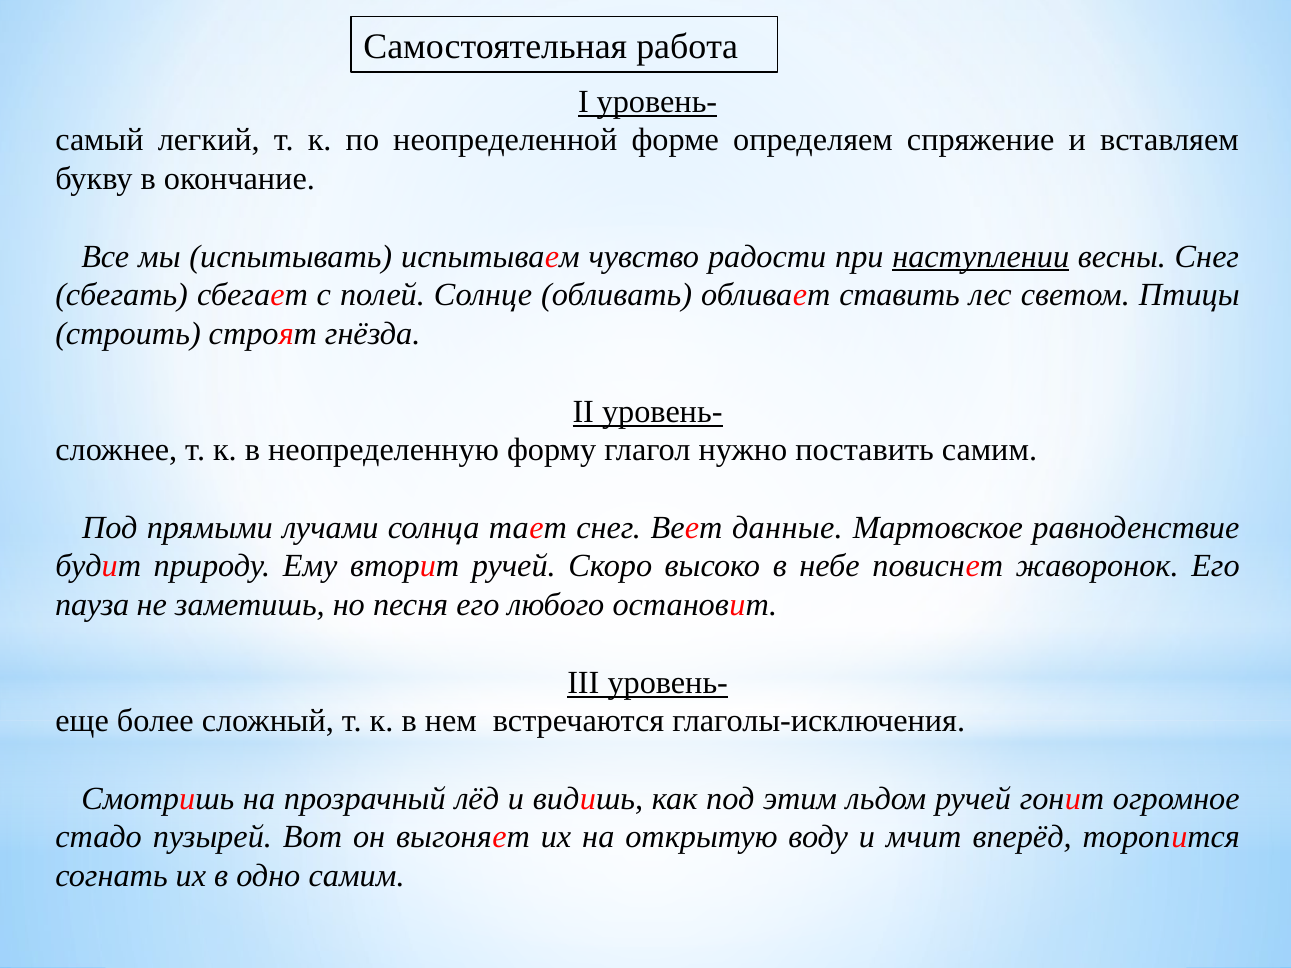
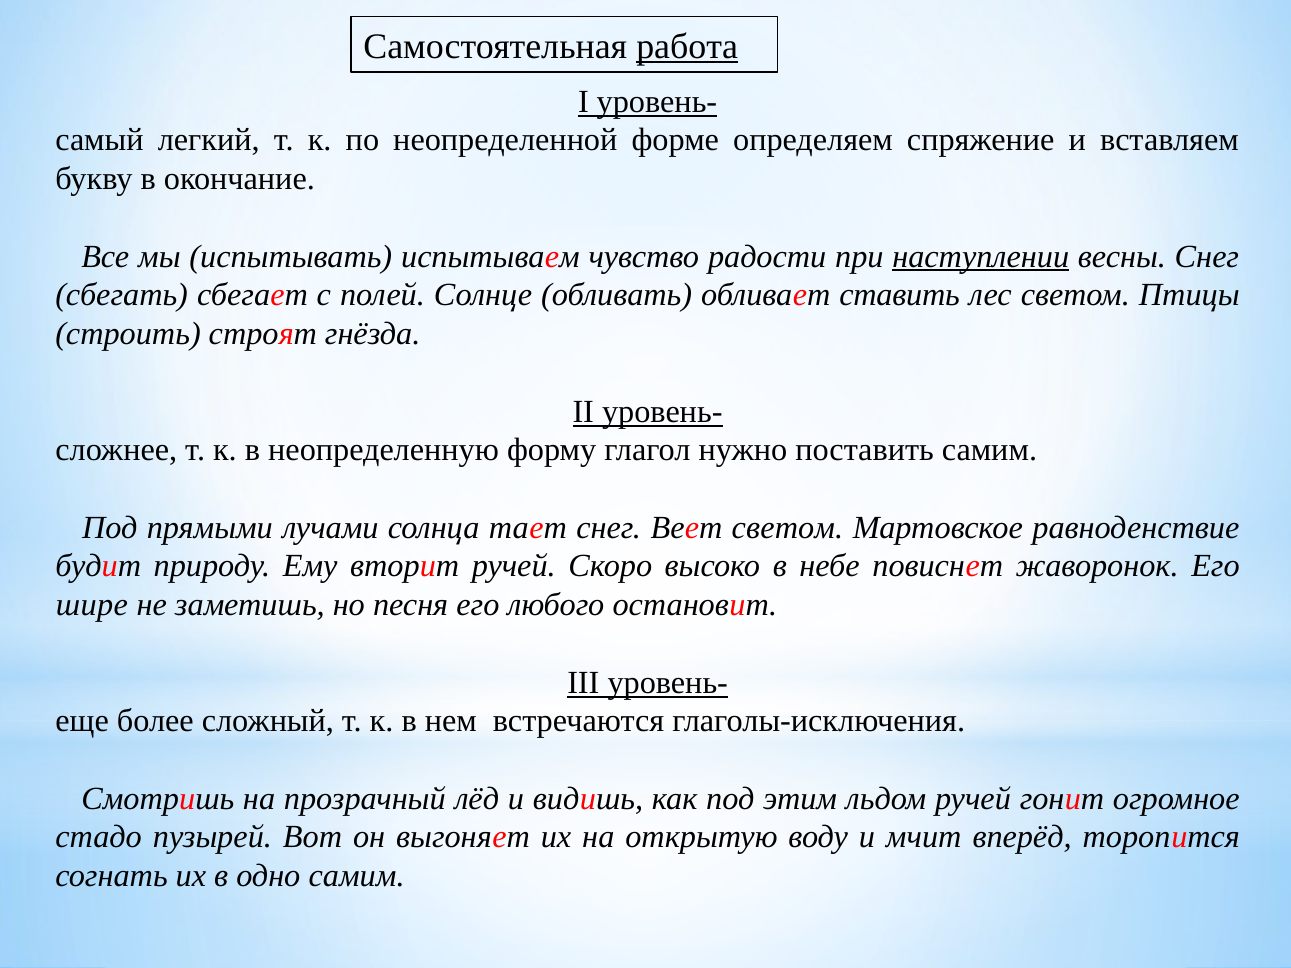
работа underline: none -> present (687, 47)
Веет данные: данные -> светом (788, 528)
пауза: пауза -> шире (92, 605)
